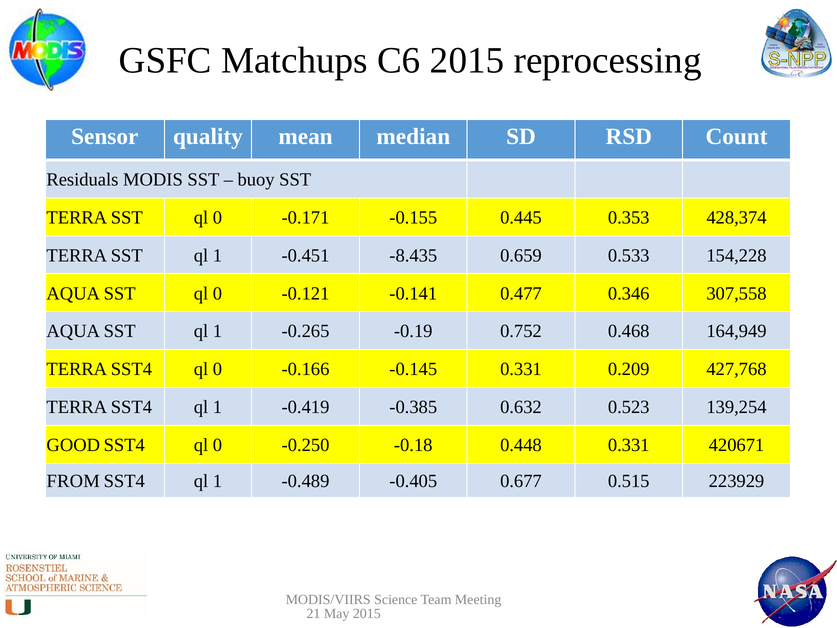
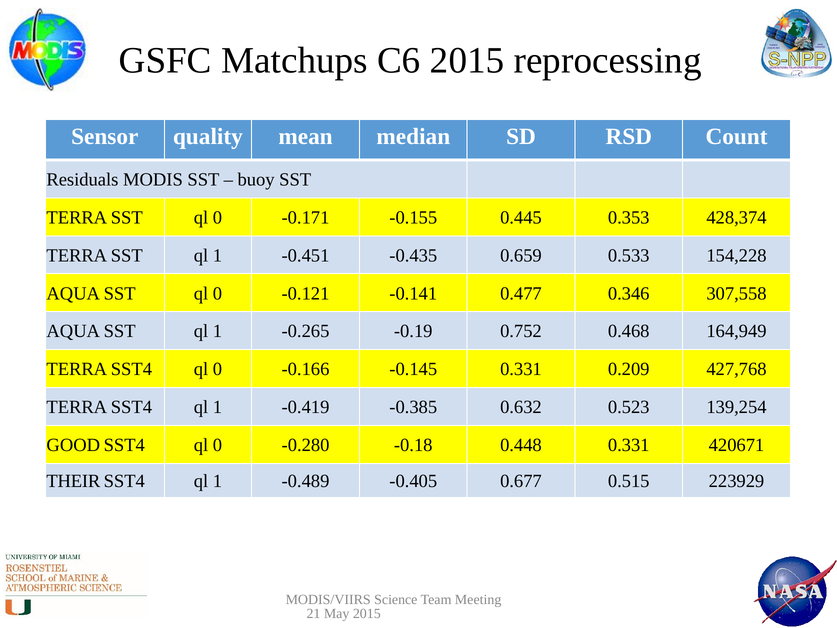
-8.435: -8.435 -> -0.435 (413, 255)
-0.250: -0.250 -> -0.280 (306, 445)
FROM: FROM -> THEIR (73, 481)
